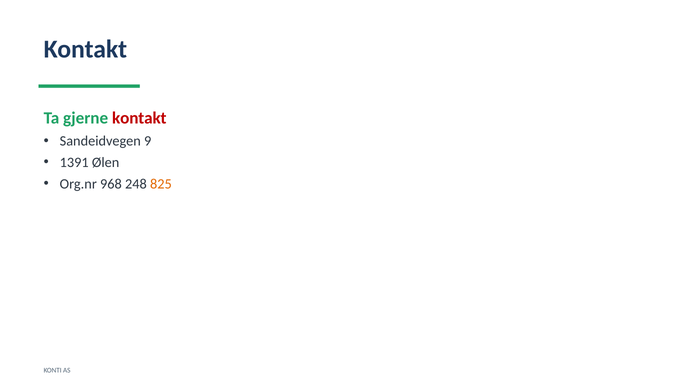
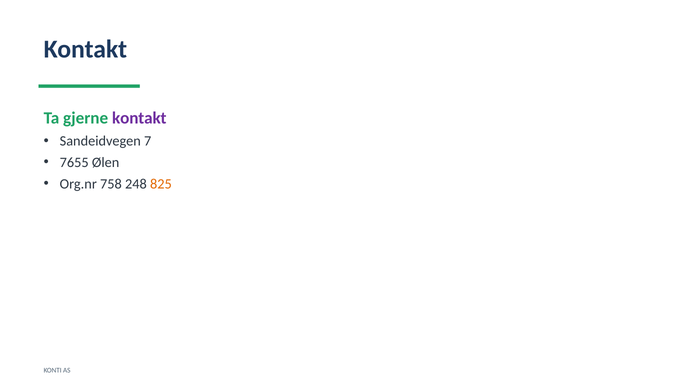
kontakt colour: red -> purple (139, 118)
9: 9 -> 7 (148, 141)
1391: 1391 -> 7655 (74, 163)
968: 968 -> 758 (111, 184)
